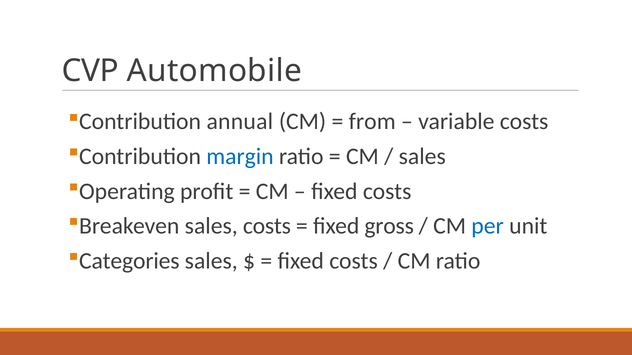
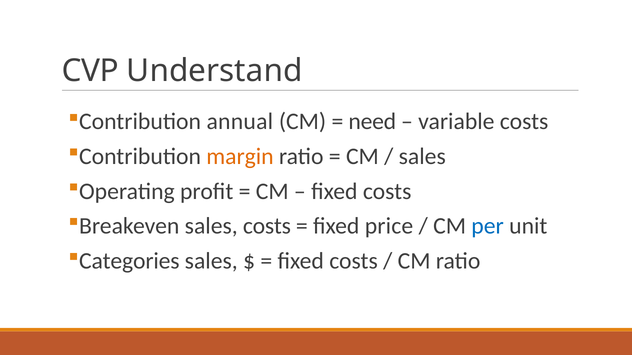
Automobile: Automobile -> Understand (214, 71)
from: from -> need (372, 122)
margin colour: blue -> orange (240, 157)
gross: gross -> price (389, 226)
